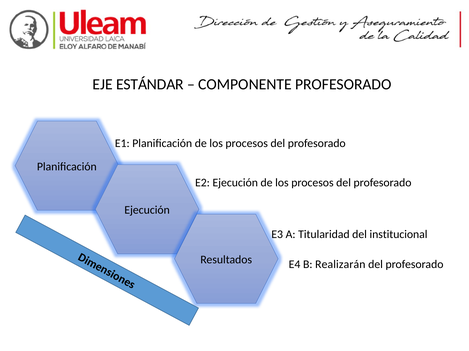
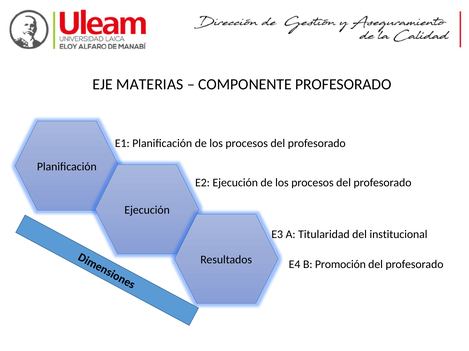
ESTÁNDAR: ESTÁNDAR -> MATERIAS (150, 85)
Realizarán: Realizarán -> Promoción (340, 265)
